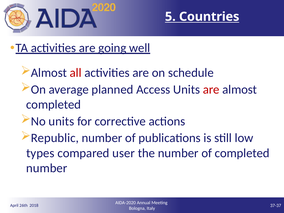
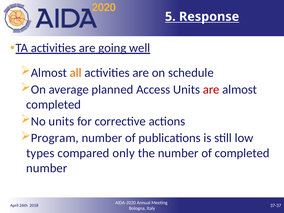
Countries: Countries -> Response (209, 17)
all colour: red -> orange (76, 73)
Republic: Republic -> Program (55, 138)
user: user -> only (124, 153)
